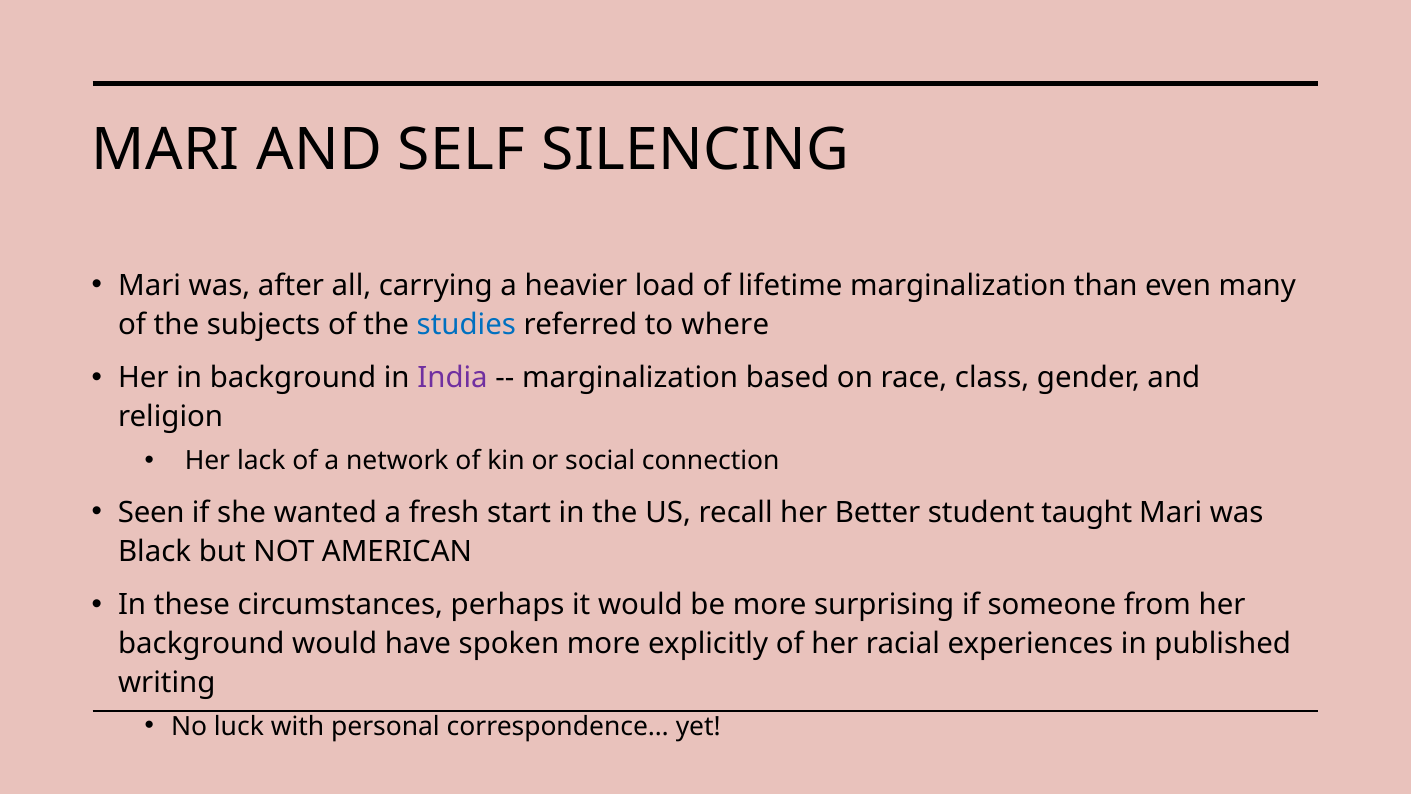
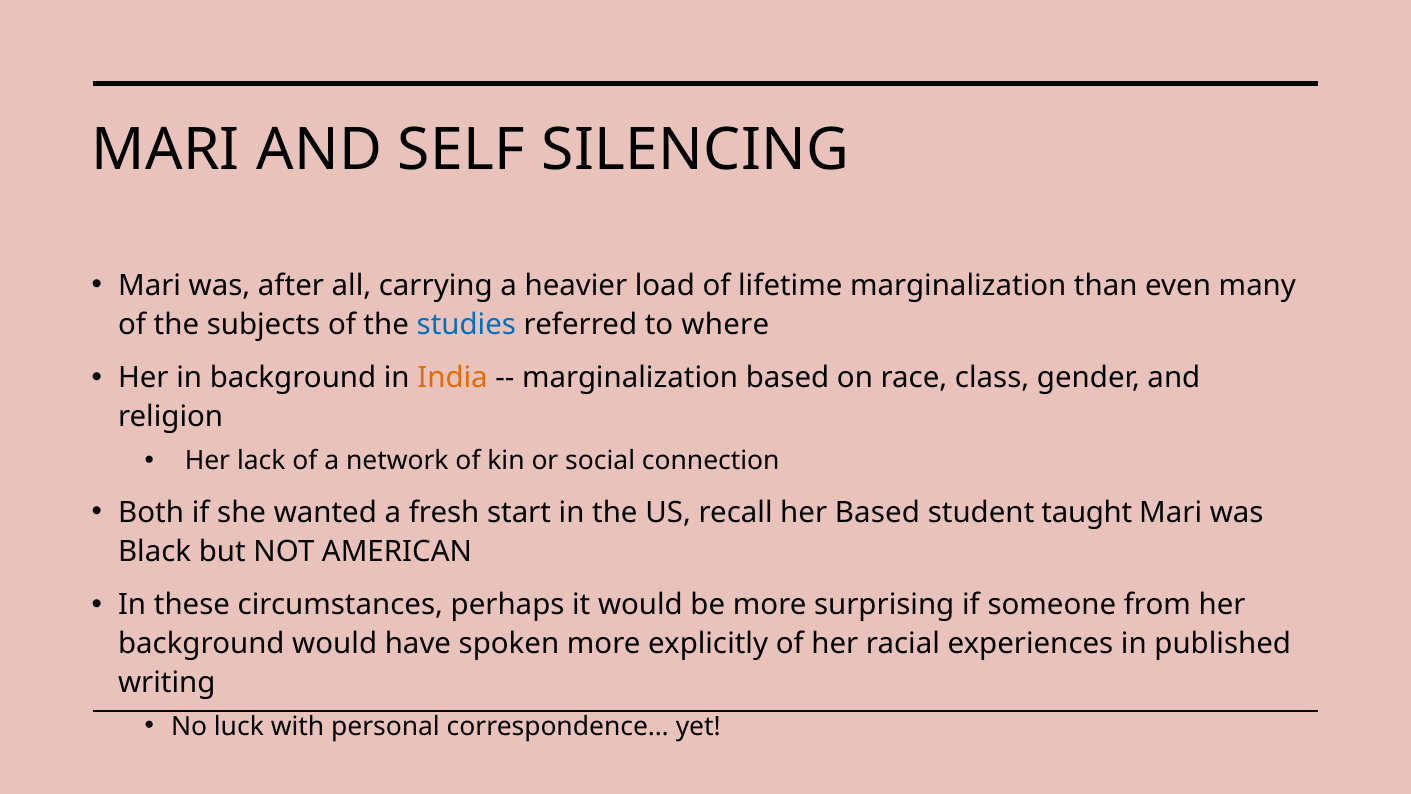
India colour: purple -> orange (453, 378)
Seen: Seen -> Both (151, 512)
her Better: Better -> Based (877, 512)
